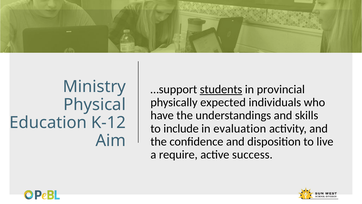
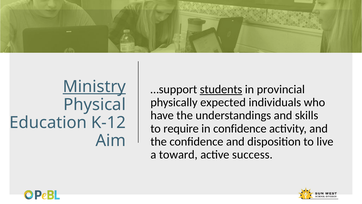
Ministry underline: none -> present (94, 87)
include: include -> require (181, 128)
in evaluation: evaluation -> confidence (240, 128)
require: require -> toward (178, 154)
